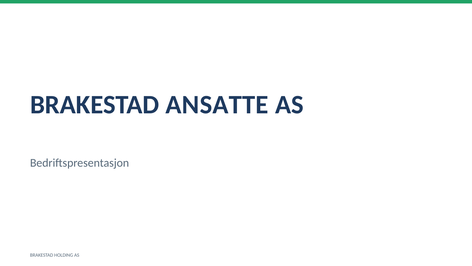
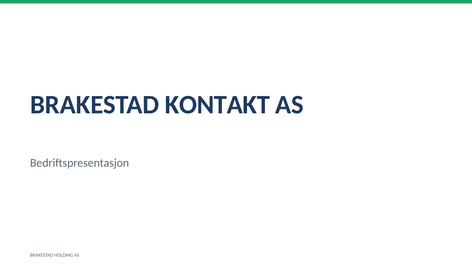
ANSATTE: ANSATTE -> KONTAKT (217, 105)
